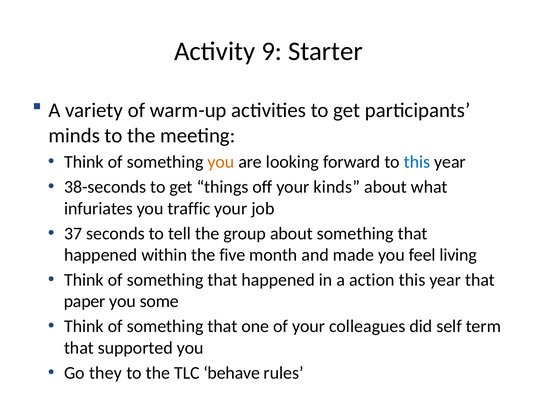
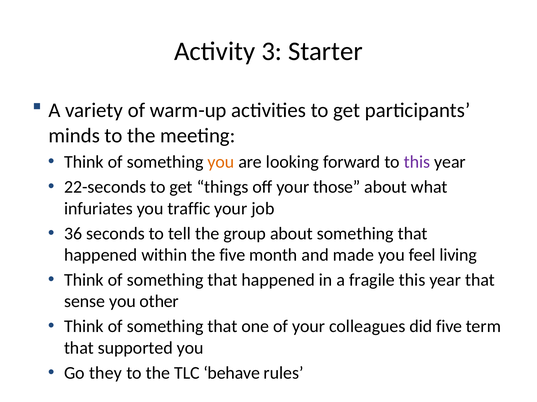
9: 9 -> 3 (272, 52)
this colour: blue -> purple (417, 162)
38-seconds: 38-seconds -> 22-seconds (105, 187)
kinds: kinds -> those (337, 187)
37: 37 -> 36 (73, 234)
action: action -> fragile (372, 280)
paper: paper -> sense (85, 302)
some: some -> other (159, 302)
did self: self -> five (449, 327)
